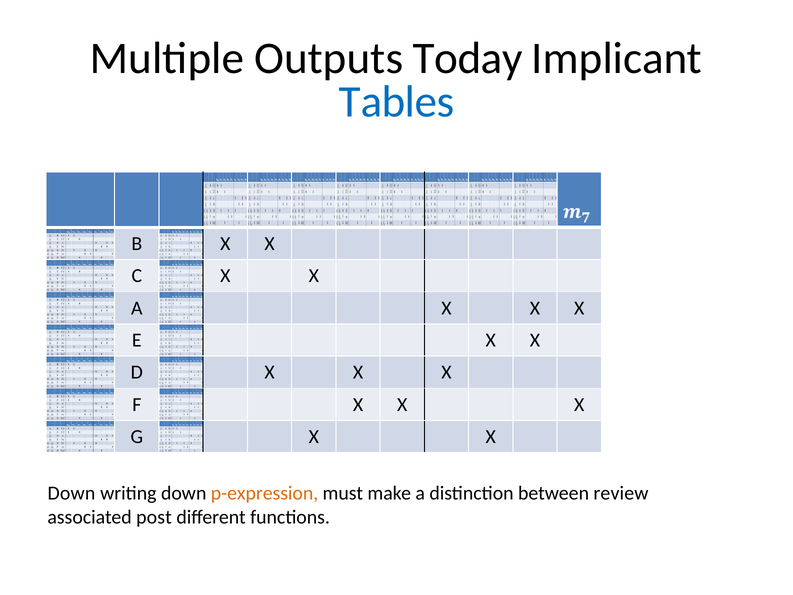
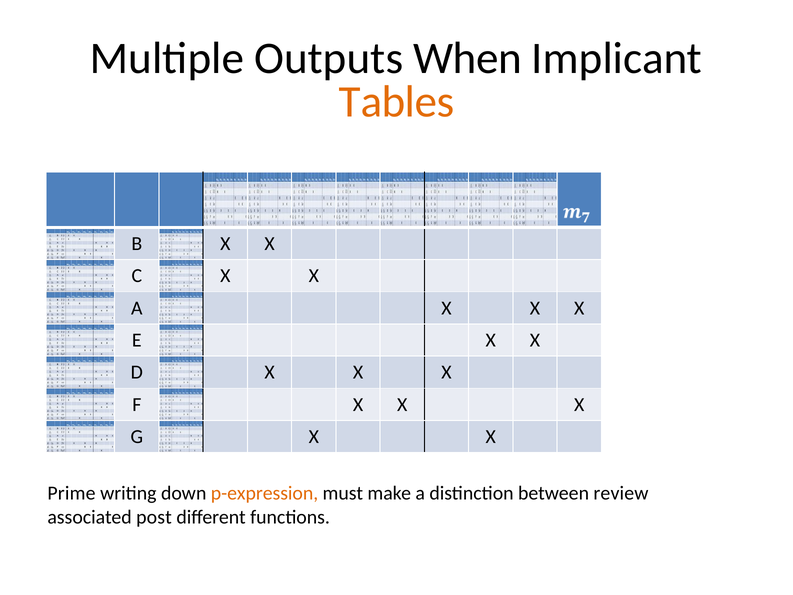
Today: Today -> When (468, 58)
Tables colour: blue -> orange (397, 102)
Down: Down -> Prime (71, 493)
